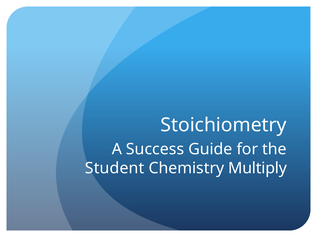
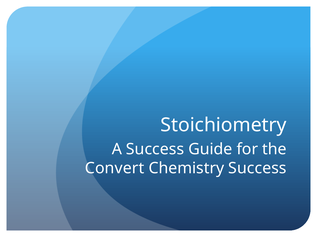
Student: Student -> Convert (115, 169)
Chemistry Multiply: Multiply -> Success (257, 169)
